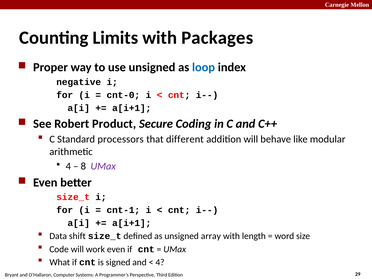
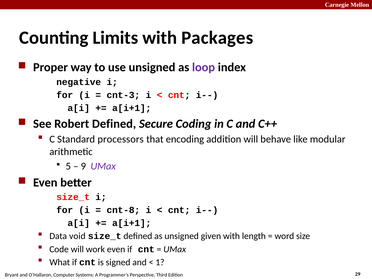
loop colour: blue -> purple (204, 67)
cnt-0: cnt-0 -> cnt-3 (123, 95)
Robert Product: Product -> Defined (114, 124)
different: different -> encoding (185, 139)
4: 4 -> 5 (68, 166)
8: 8 -> 9 (83, 166)
cnt-1: cnt-1 -> cnt-8 (123, 210)
shift: shift -> void (77, 236)
array: array -> given (211, 236)
4: 4 -> 1 (160, 262)
